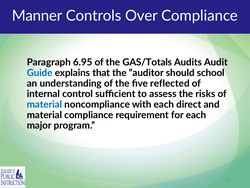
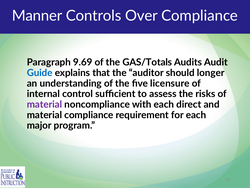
6.95: 6.95 -> 9.69 (83, 62)
school: school -> longer (211, 73)
reflected: reflected -> licensure (170, 83)
material colour: blue -> purple (44, 104)
